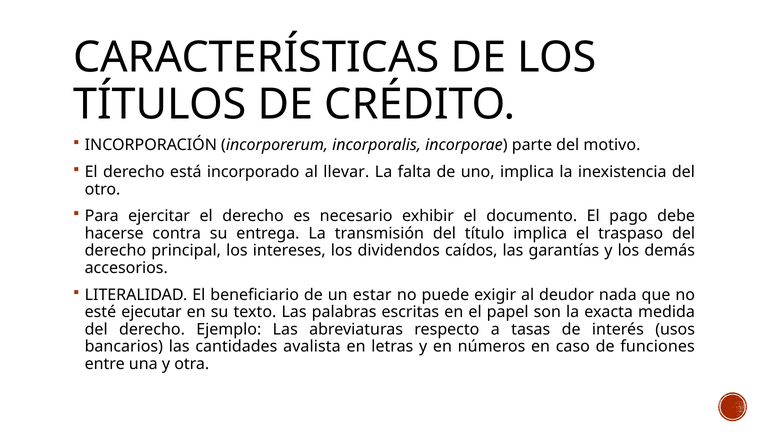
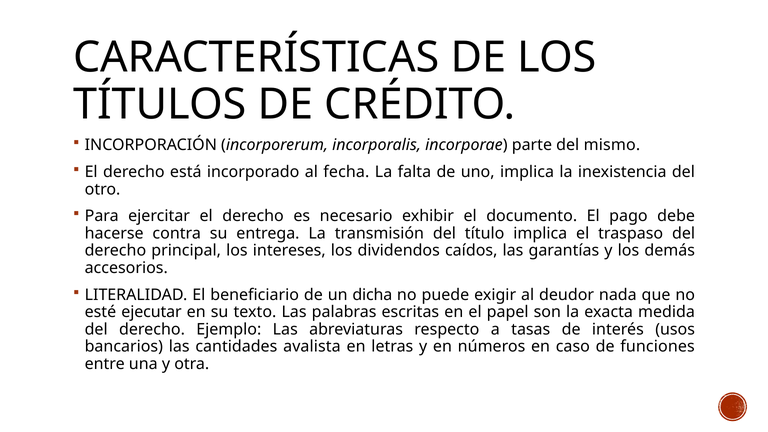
motivo: motivo -> mismo (612, 145)
llevar: llevar -> fecha (346, 172)
estar: estar -> dicha (372, 295)
